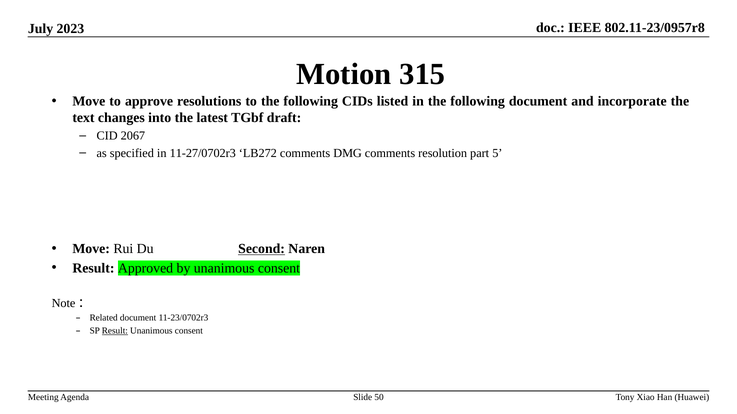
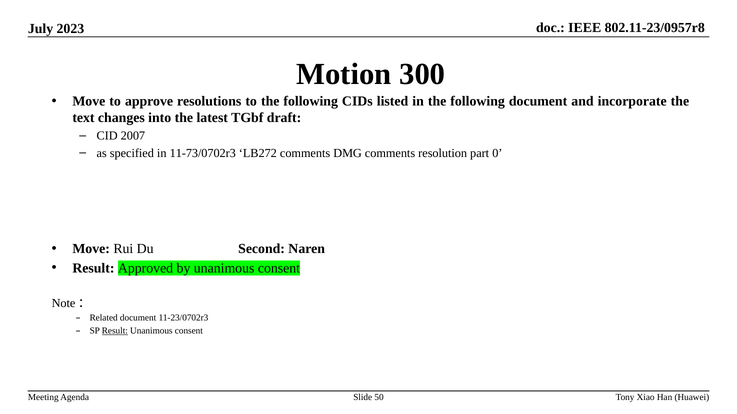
315: 315 -> 300 (422, 74)
2067: 2067 -> 2007 (133, 136)
11-27/0702r3: 11-27/0702r3 -> 11-73/0702r3 (203, 153)
5: 5 -> 0 (497, 153)
Second underline: present -> none (262, 249)
